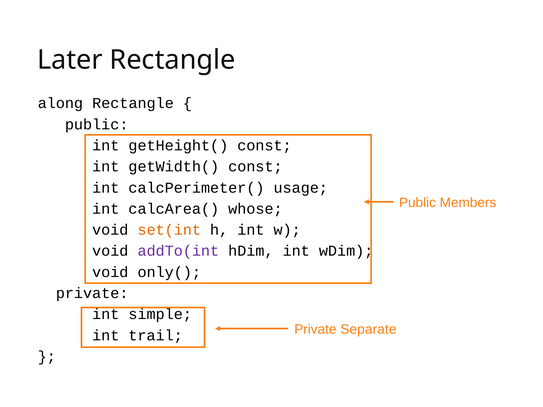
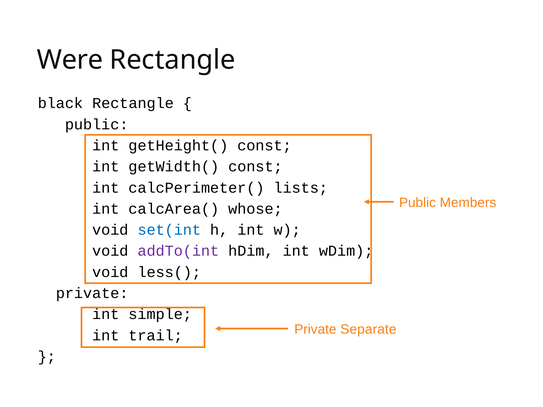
Later: Later -> Were (70, 60)
along: along -> black (60, 103)
usage: usage -> lists (301, 188)
set(int colour: orange -> blue (169, 230)
only(: only( -> less( (169, 272)
